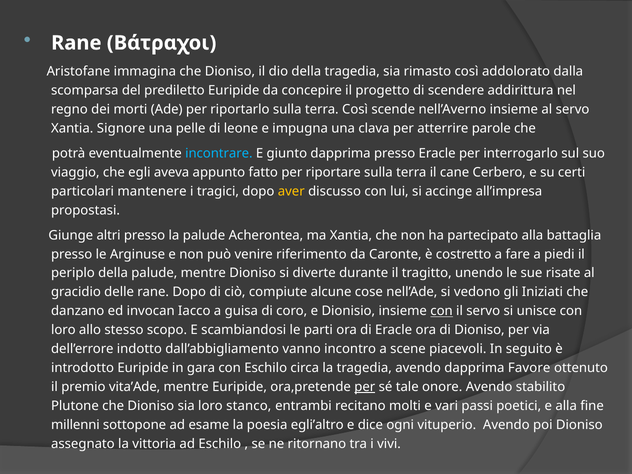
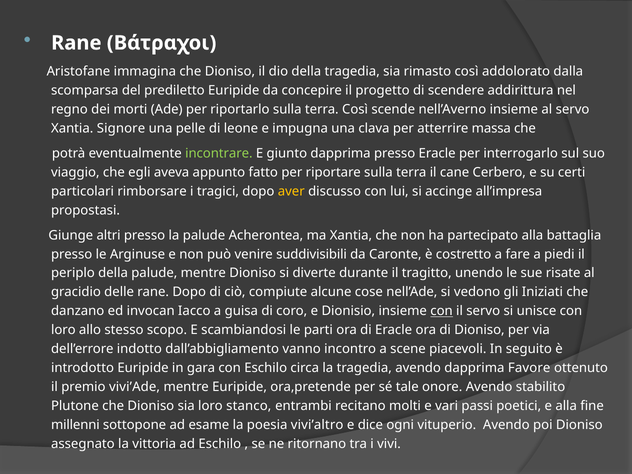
parole: parole -> massa (491, 128)
incontrare colour: light blue -> light green (219, 153)
mantenere: mantenere -> rimborsare (152, 191)
riferimento: riferimento -> suddivisibili (312, 254)
vita’Ade: vita’Ade -> vivi’Ade (134, 387)
per underline: present -> none (365, 387)
egli’altro: egli’altro -> vivi’altro (317, 425)
